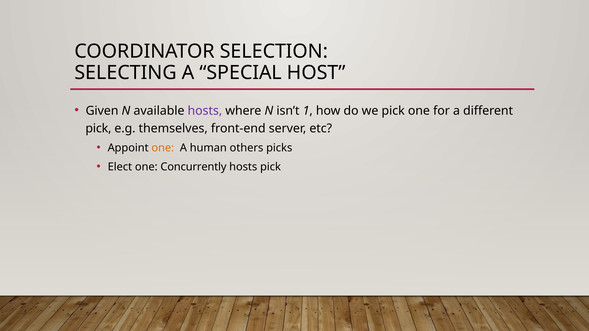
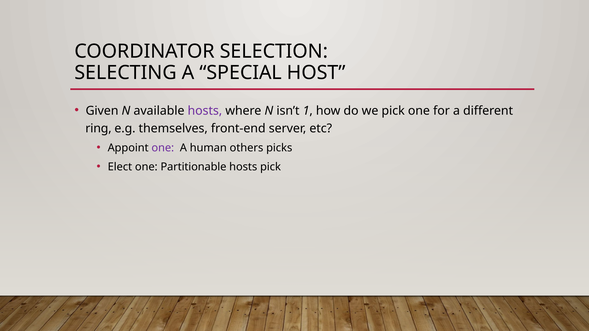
pick: pick -> ring (98, 128)
one colour: orange -> purple (163, 148)
Concurrently: Concurrently -> Partitionable (193, 167)
